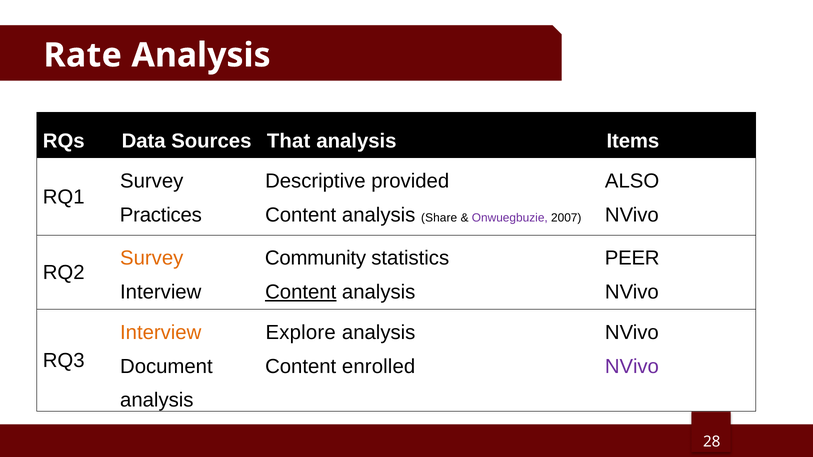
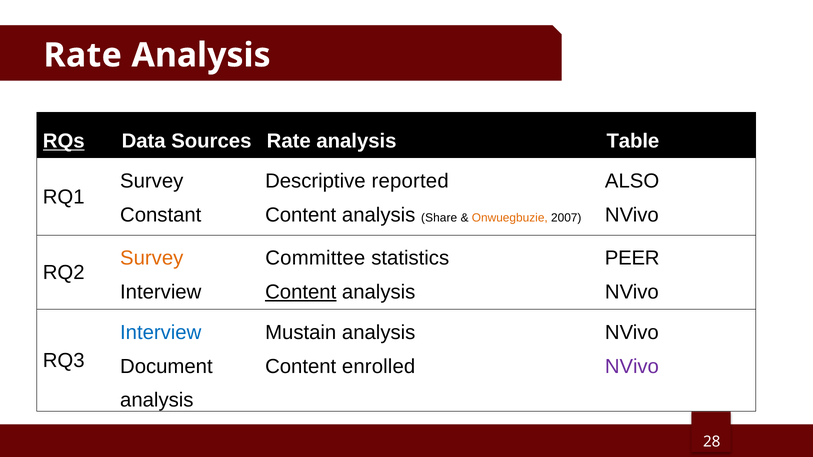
RQs underline: none -> present (64, 141)
Sources That: That -> Rate (289, 141)
Items: Items -> Table (633, 141)
provided: provided -> reported (410, 181)
Practices: Practices -> Constant (161, 215)
Onwuegbuzie colour: purple -> orange (510, 218)
Community: Community -> Committee (315, 258)
Interview colour: orange -> blue (161, 333)
Explore: Explore -> Mustain (301, 333)
